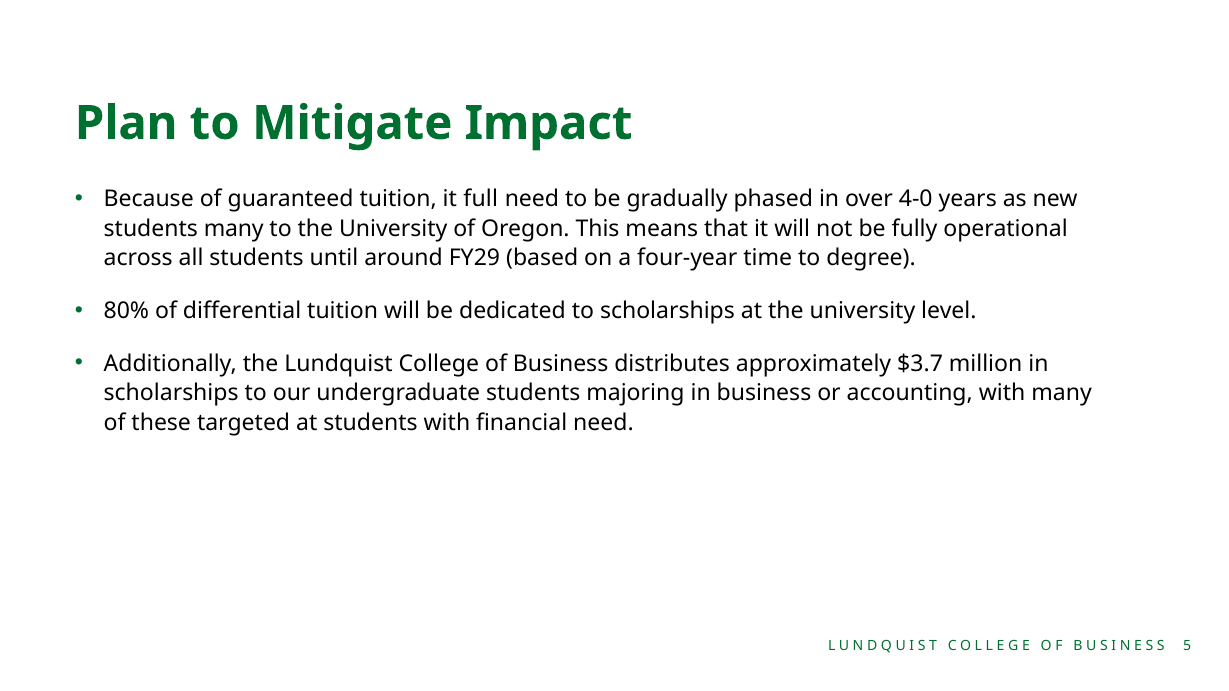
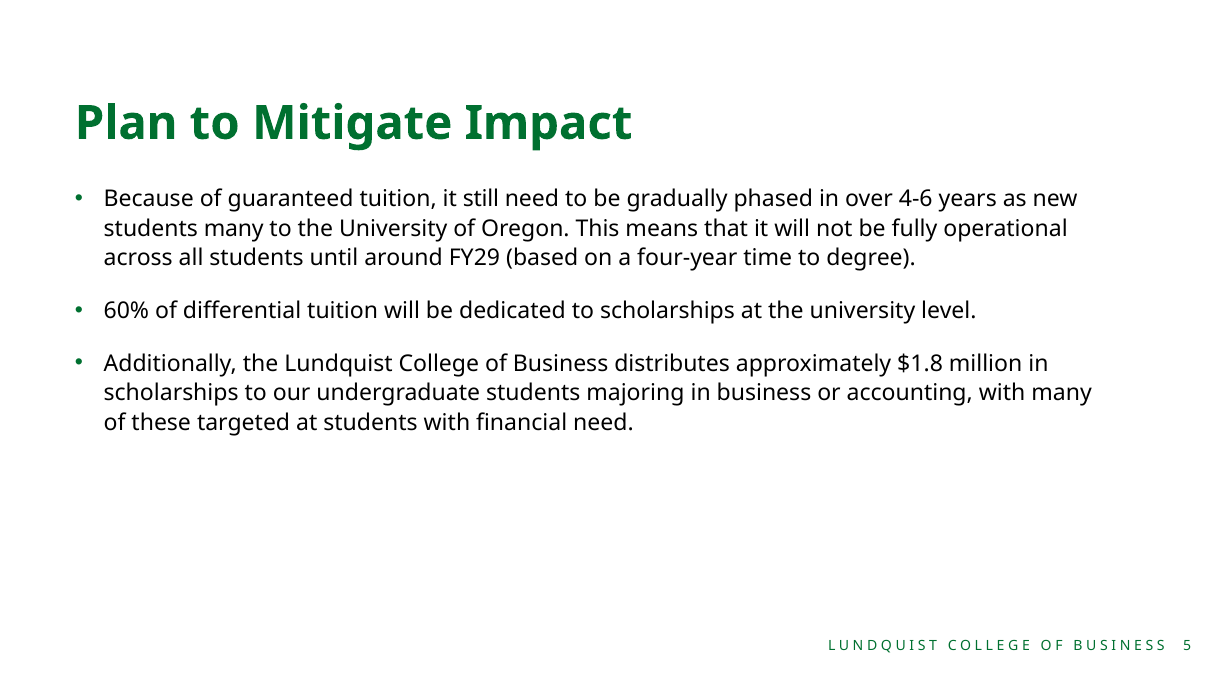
full: full -> still (481, 199)
4-0: 4-0 -> 4-6 (916, 199)
80%: 80% -> 60% (126, 311)
$3.7: $3.7 -> $1.8 (920, 364)
